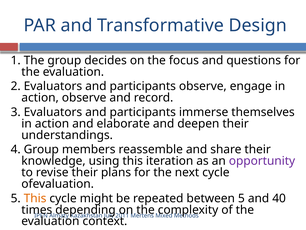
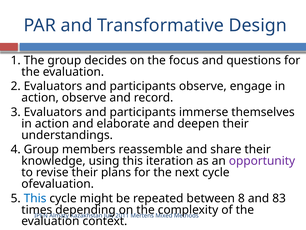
This colour: orange -> blue (35, 198)
between 5: 5 -> 8 (241, 198)
40: 40 -> 83 (279, 198)
